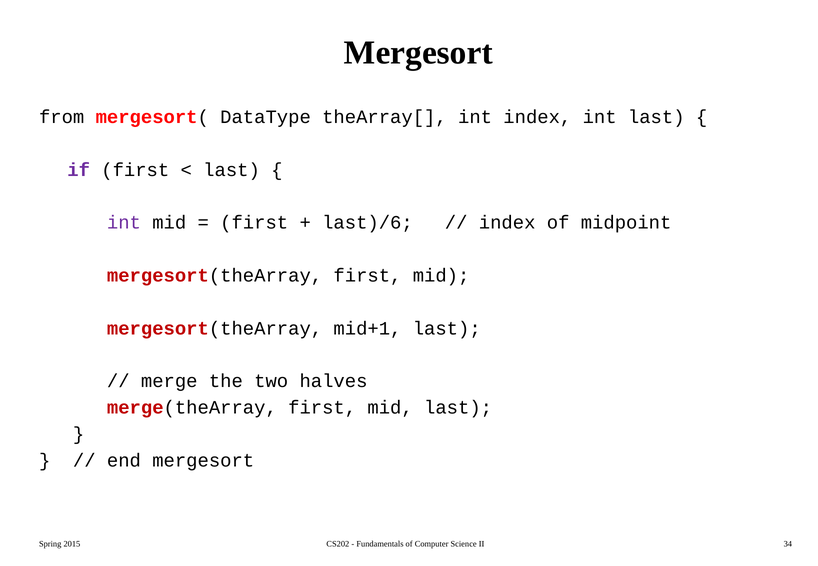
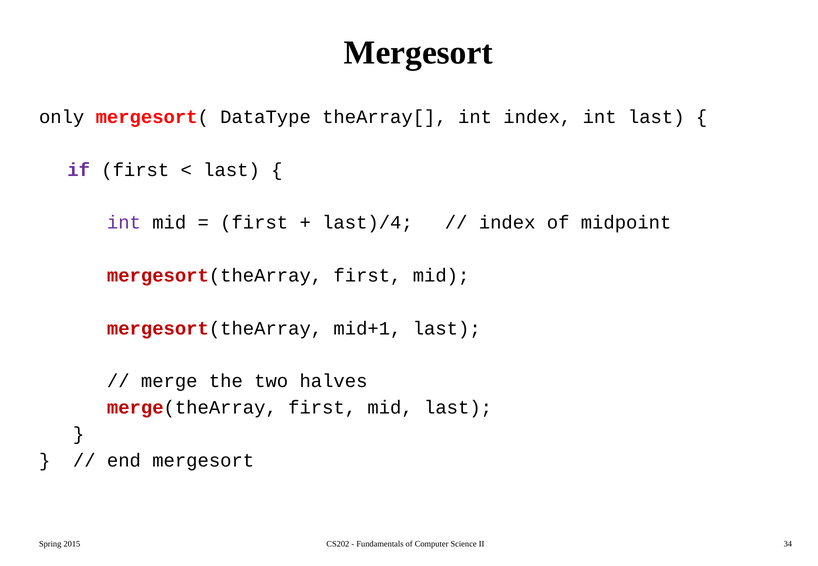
from: from -> only (62, 117)
last)/6: last)/6 -> last)/4 (367, 223)
